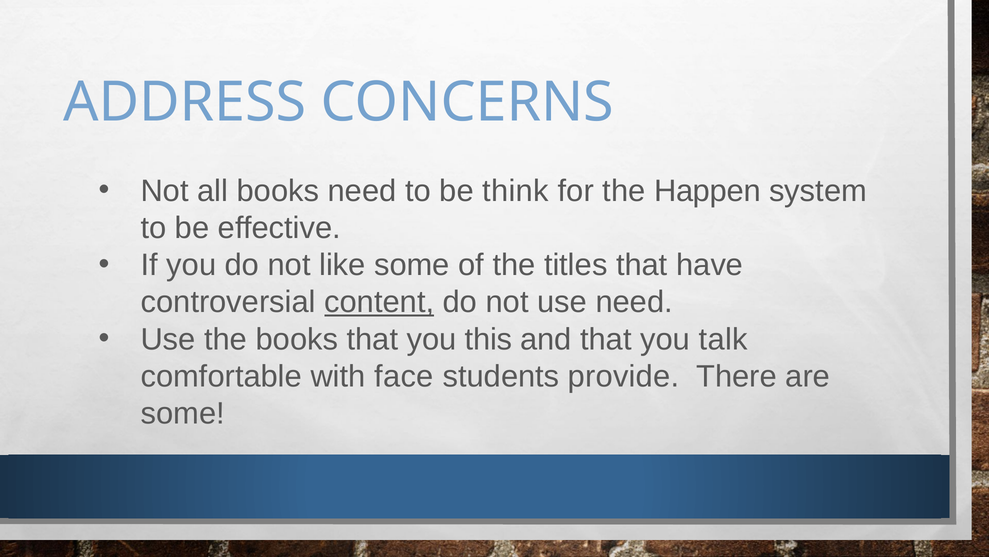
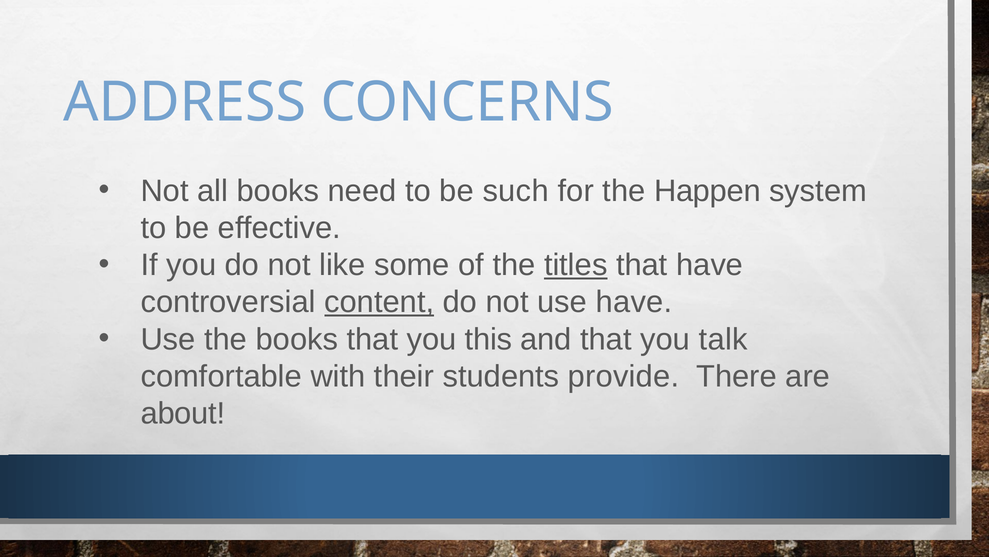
think: think -> such (516, 191)
titles underline: none -> present (576, 265)
use need: need -> have (634, 302)
face: face -> their (404, 376)
some: some -> about (183, 413)
